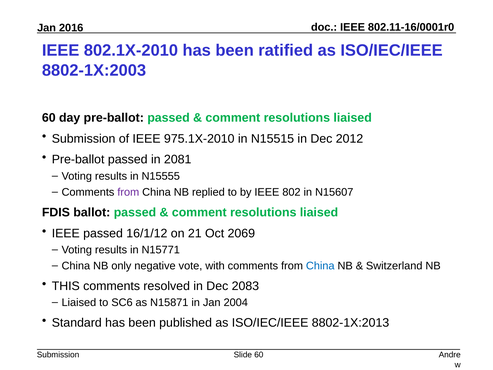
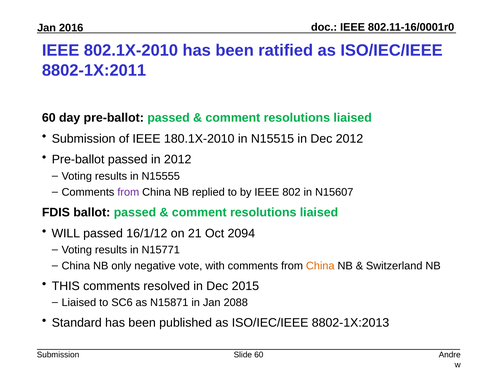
8802-1X:2003: 8802-1X:2003 -> 8802-1X:2011 (94, 70)
975.1X-2010: 975.1X-2010 -> 180.1X-2010 (199, 139)
in 2081: 2081 -> 2012 (178, 159)
IEEE: IEEE -> WILL (66, 233)
2069: 2069 -> 2094 (241, 233)
China colour: blue -> orange (320, 266)
2083: 2083 -> 2015 (245, 286)
2004: 2004 -> 2088 (236, 302)
